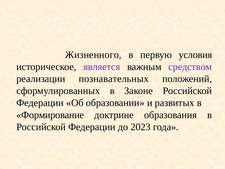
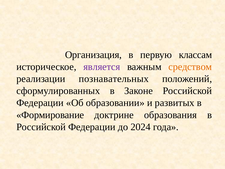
Жизненного: Жизненного -> Организация (93, 55)
условия: условия -> классам (195, 55)
средством colour: purple -> orange (190, 67)
2023: 2023 -> 2024 (141, 127)
